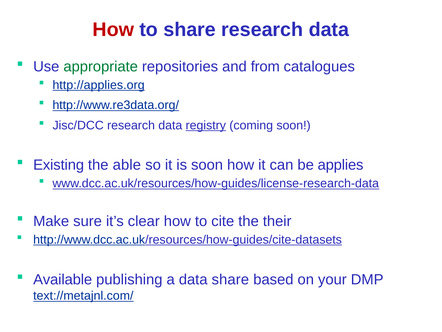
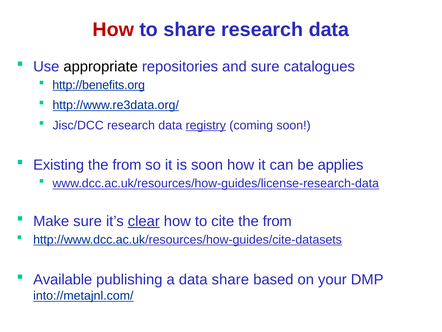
appropriate colour: green -> black (101, 66)
and from: from -> sure (265, 66)
http://applies.org: http://applies.org -> http://benefits.org (99, 85)
able: able -> from (127, 165)
clear underline: none -> present (144, 221)
cite the their: their -> from (277, 221)
text://metajnl.com/: text://metajnl.com/ -> into://metajnl.com/ (83, 295)
